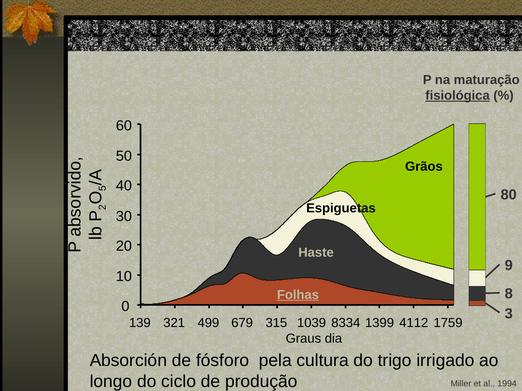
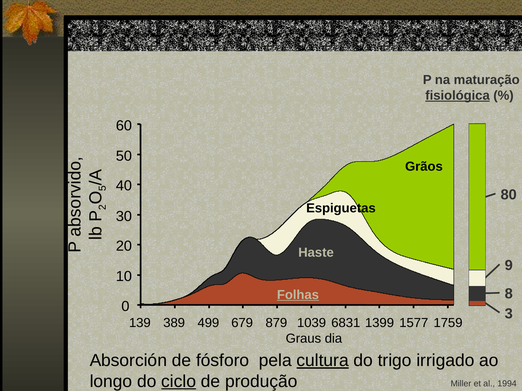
321: 321 -> 389 (174, 323)
315: 315 -> 879 (276, 323)
8334: 8334 -> 6831 (346, 323)
4112: 4112 -> 1577 (414, 323)
cultura underline: none -> present (323, 361)
ciclo underline: none -> present (179, 382)
